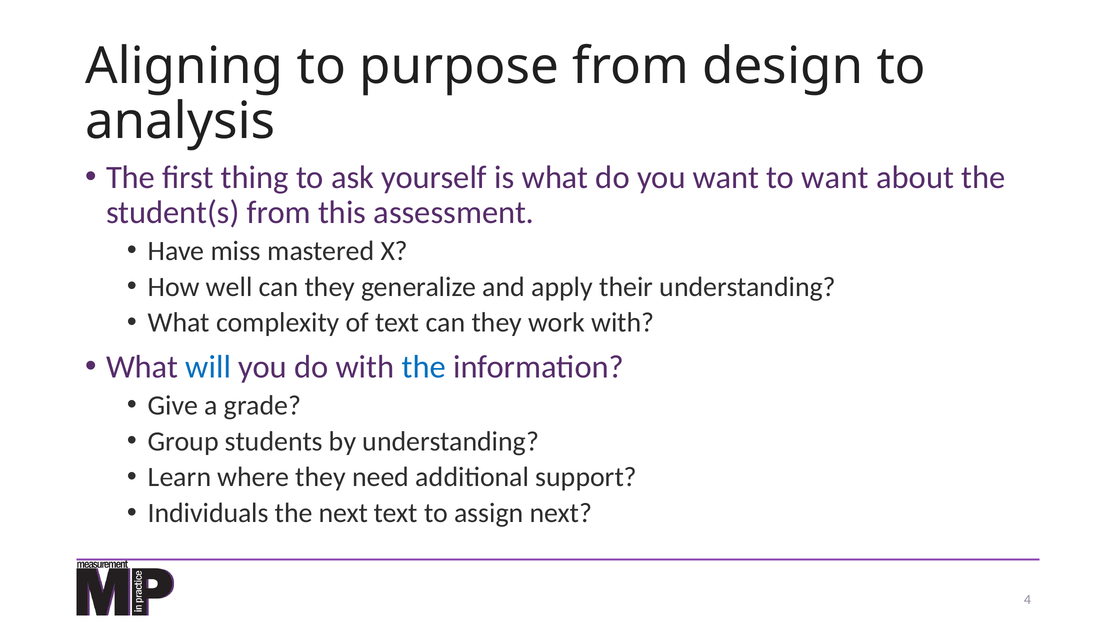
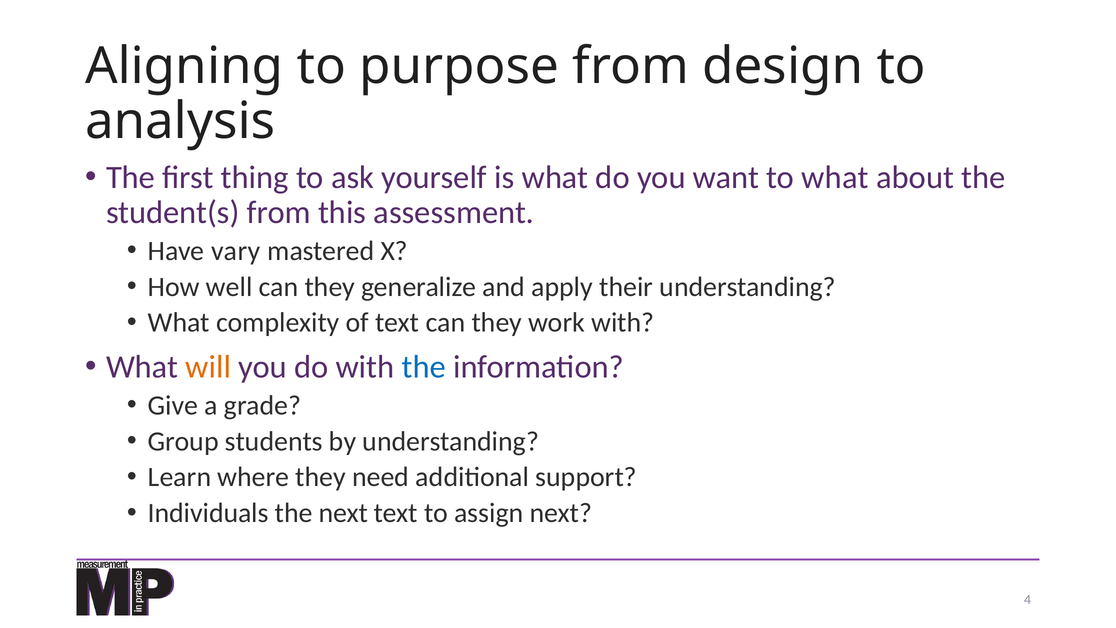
to want: want -> what (835, 177)
miss: miss -> vary (236, 251)
will colour: blue -> orange (208, 367)
